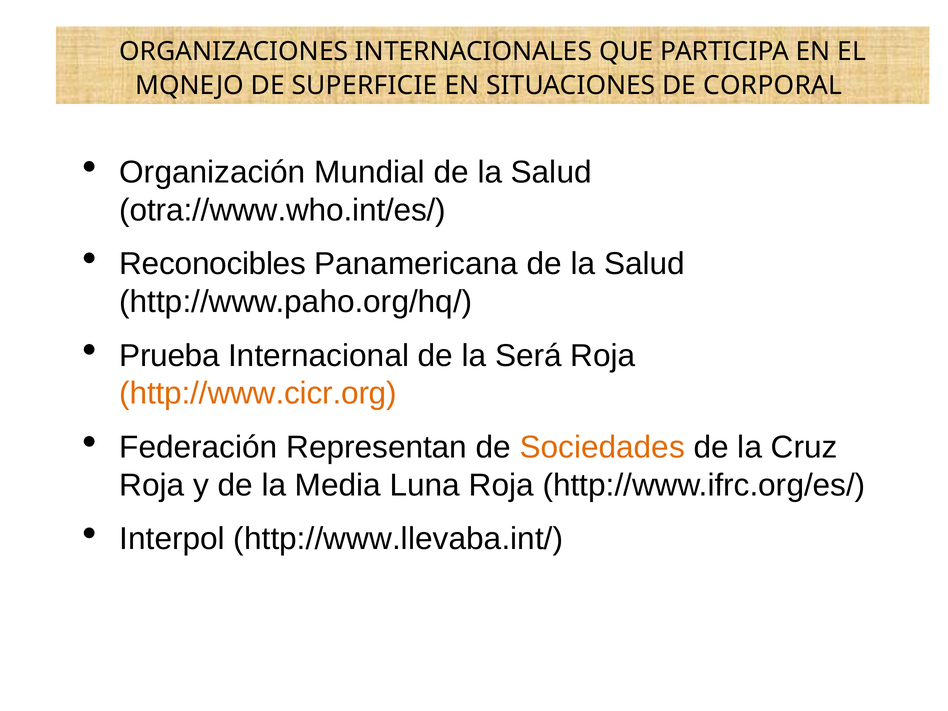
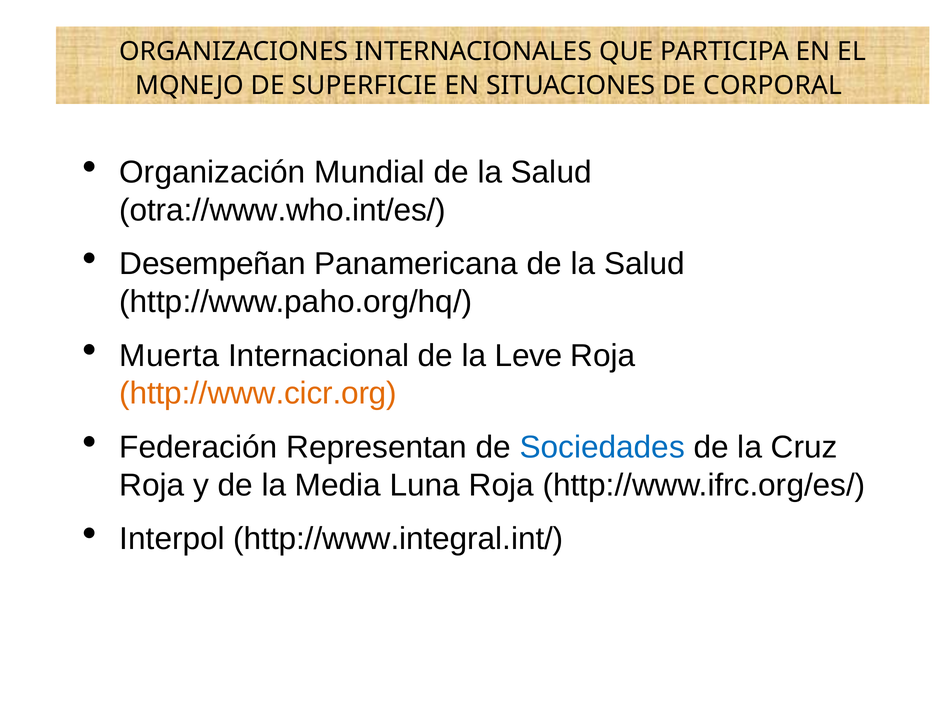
Reconocibles: Reconocibles -> Desempeñan (213, 264)
Prueba: Prueba -> Muerta (169, 356)
Será: Será -> Leve (529, 356)
Sociedades colour: orange -> blue (602, 447)
http://www.llevaba.int/: http://www.llevaba.int/ -> http://www.integral.int/ (398, 539)
